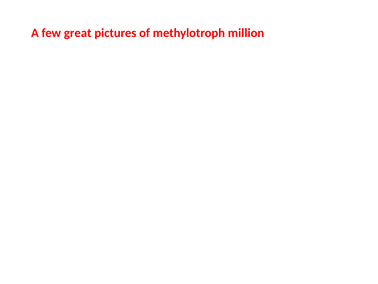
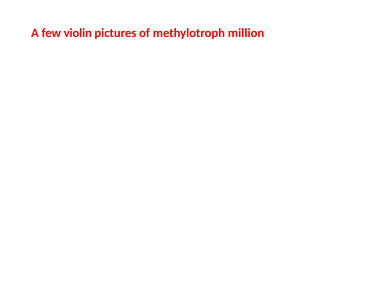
great: great -> violin (78, 33)
